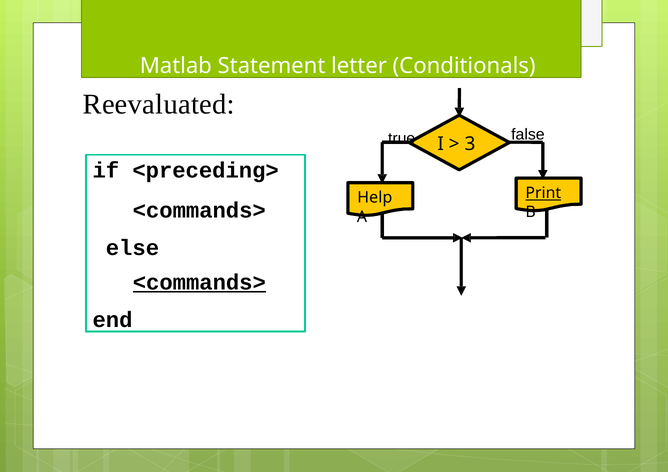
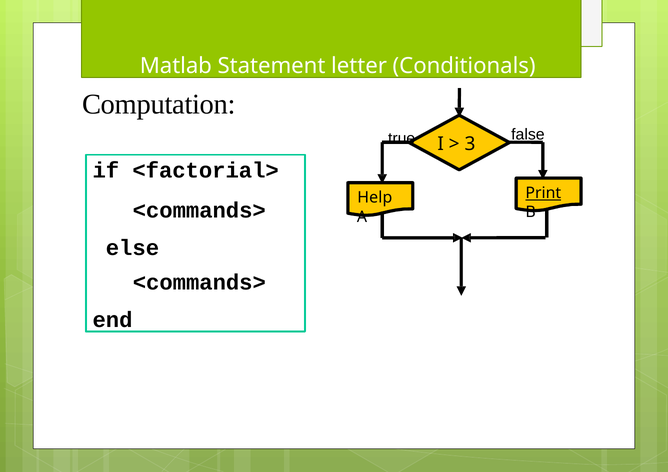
Reevaluated: Reevaluated -> Computation (159, 104)
<preceding>: <preceding> -> <factorial> (206, 170)
<commands> underline: present -> none (199, 282)
